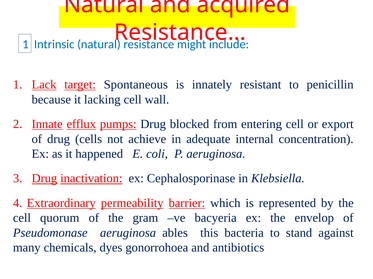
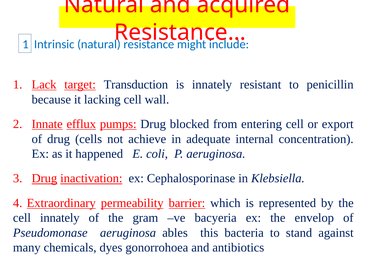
Spontaneous: Spontaneous -> Transduction (136, 85)
cell quorum: quorum -> innately (60, 218)
